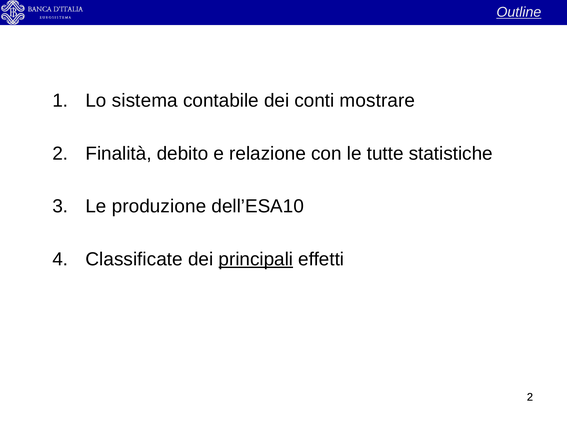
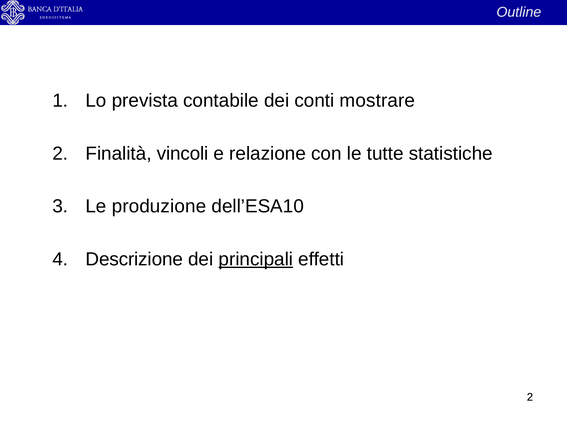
Outline underline: present -> none (519, 12)
sistema: sistema -> prevista (145, 101)
debito: debito -> vincoli (183, 154)
Classificate: Classificate -> Descrizione (134, 259)
